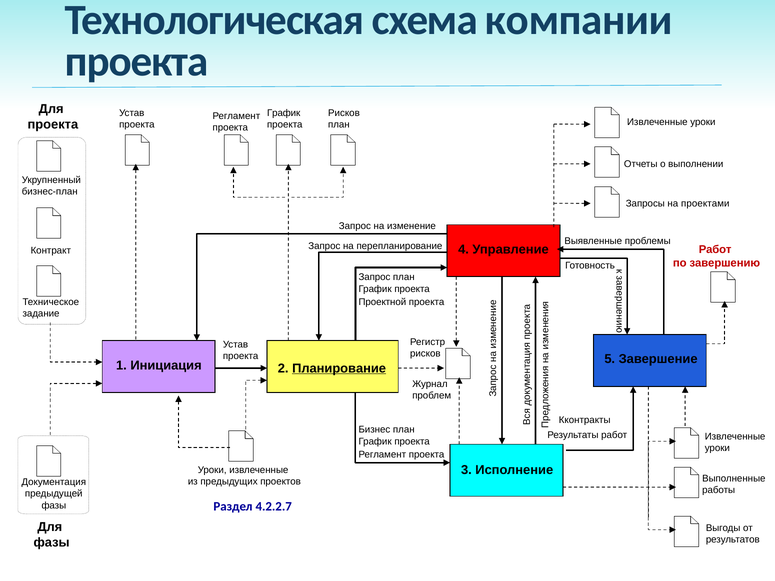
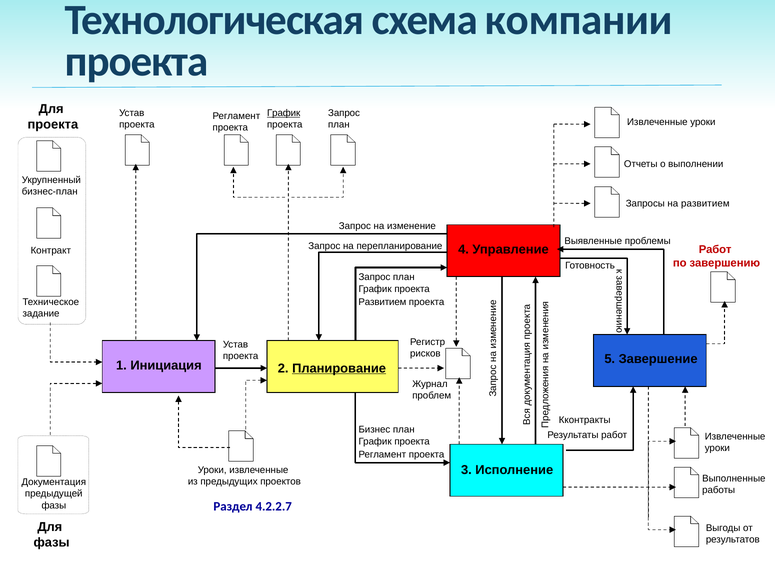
График underline: none -> present (284, 113)
Рисков: Рисков -> Запрос (344, 113)
на проектами: проектами -> развитием (705, 203)
Проектной: Проектной -> Развитием (382, 302)
